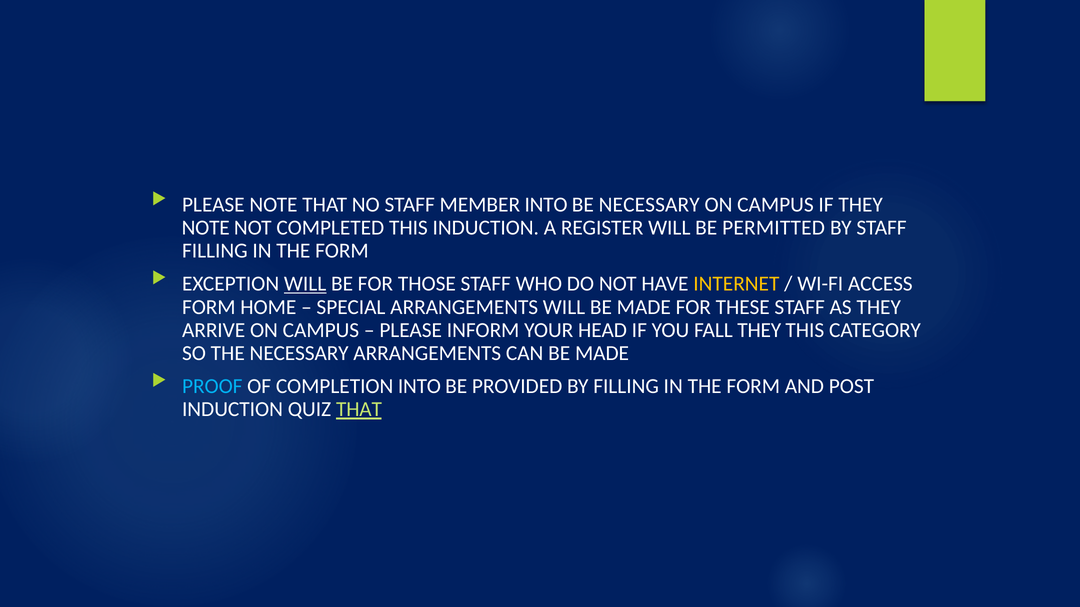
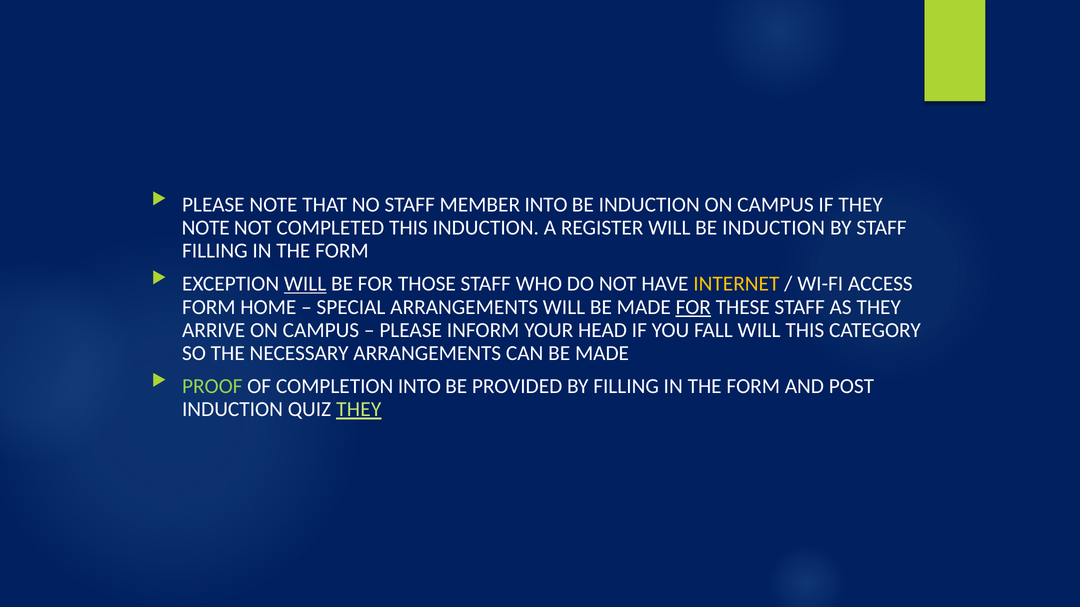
NECESSARY: NECESSARY -> INDUCTION (649, 205)
WILL BE PERMITTED: PERMITTED -> INDUCTION (774, 228)
FOR underline: none -> present (693, 307)
FALL THEY: THEY -> WILL (759, 330)
PROOF colour: light blue -> light green (212, 387)
QUIZ THAT: THAT -> THEY (359, 410)
